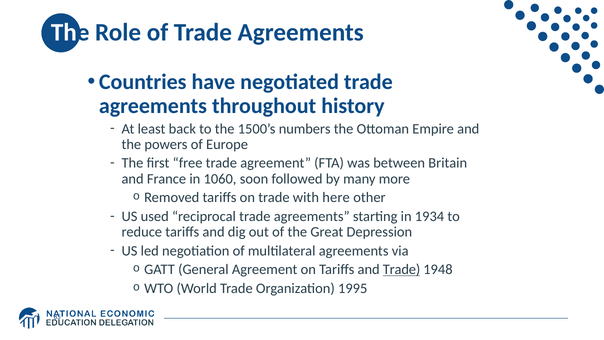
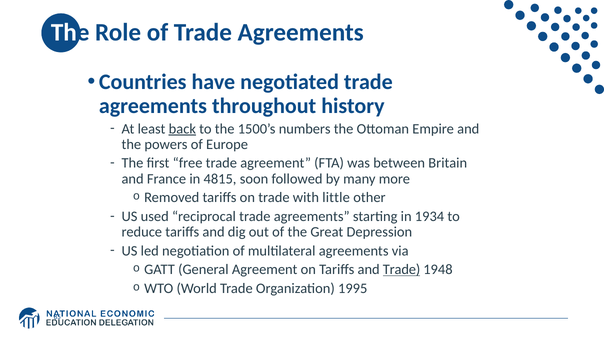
back underline: none -> present (182, 129)
1060: 1060 -> 4815 (220, 179)
here: here -> little (336, 197)
